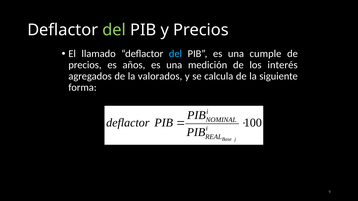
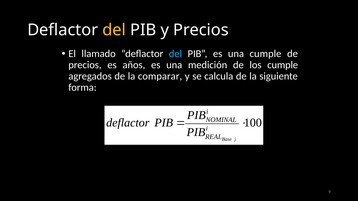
del colour: light green -> yellow (114, 30)
los interés: interés -> cumple (283, 65)
valorados: valorados -> comparar (160, 76)
